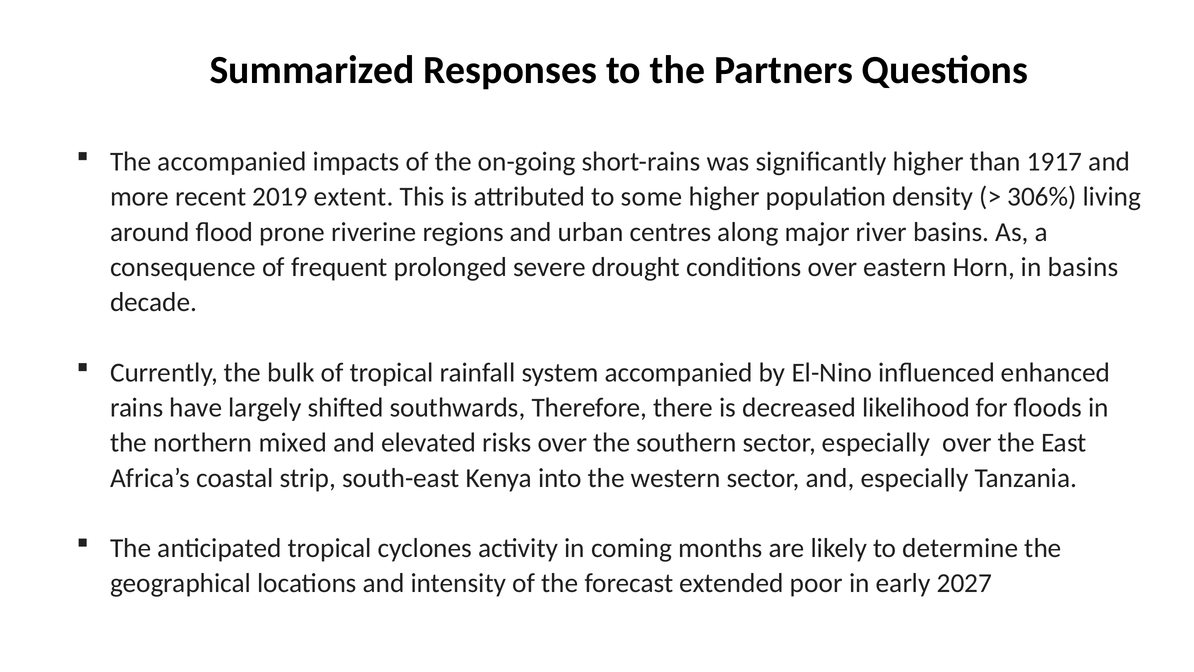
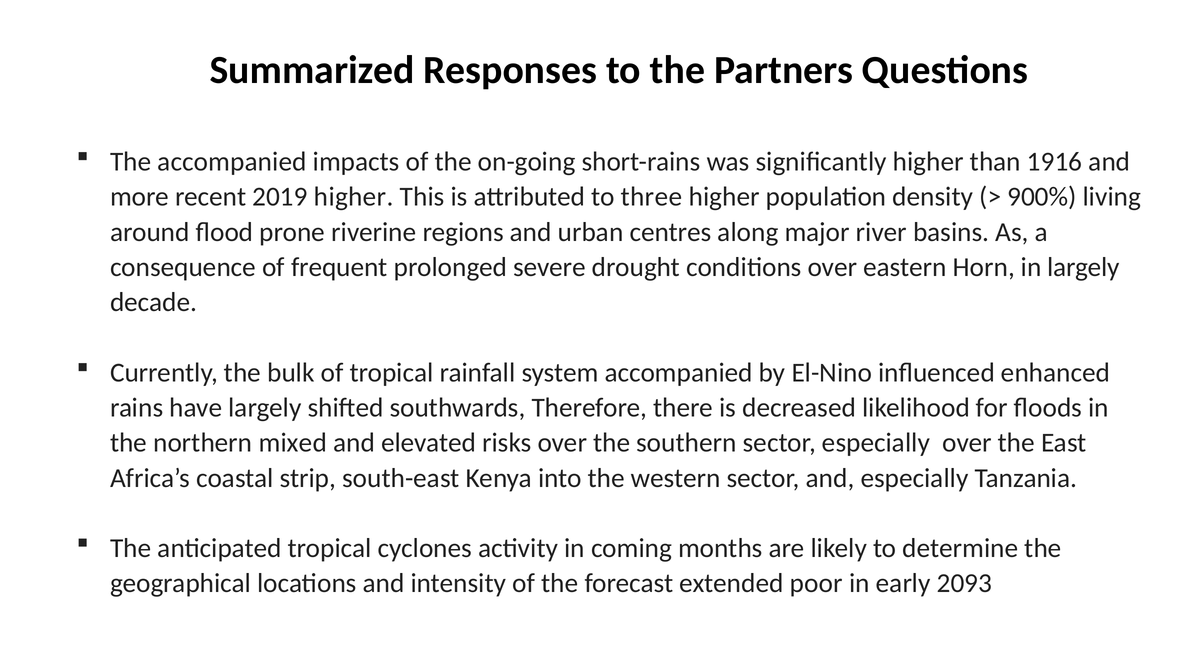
1917: 1917 -> 1916 (1055, 162)
2019 extent: extent -> higher (354, 197)
some: some -> three (652, 197)
306%: 306% -> 900% (1042, 197)
in basins: basins -> largely (1083, 267)
2027: 2027 -> 2093 (964, 583)
